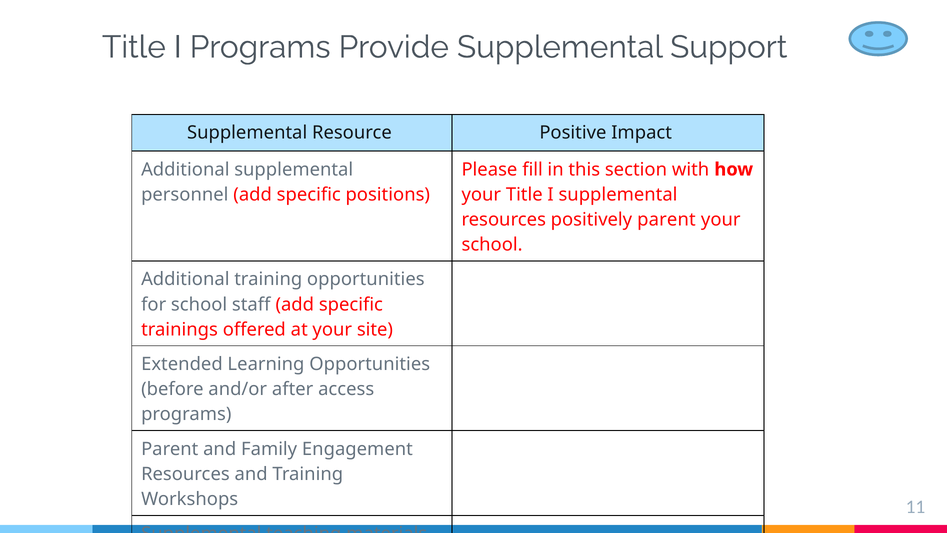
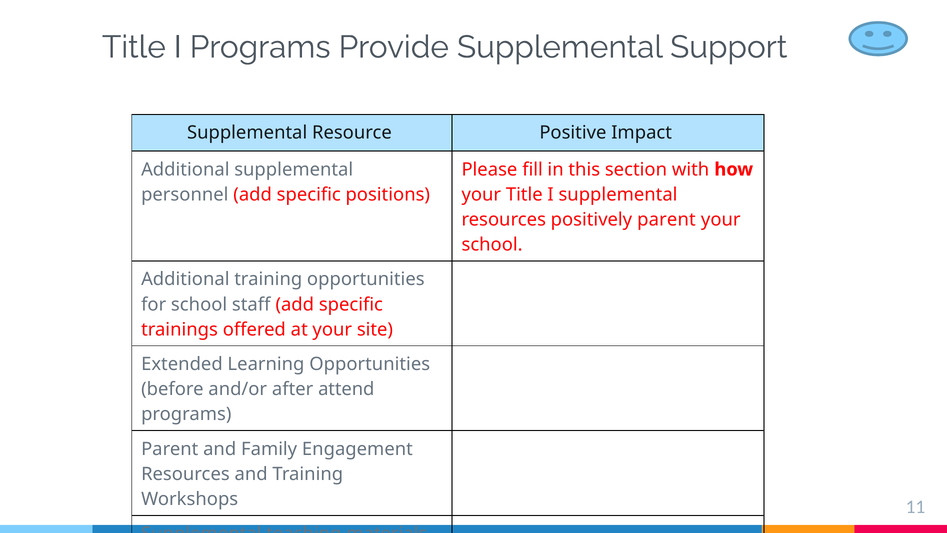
access: access -> attend (346, 389)
